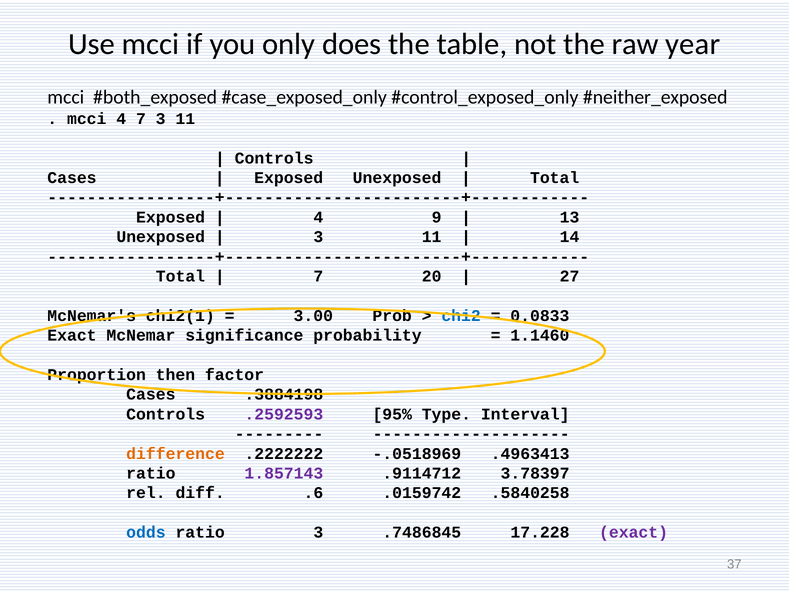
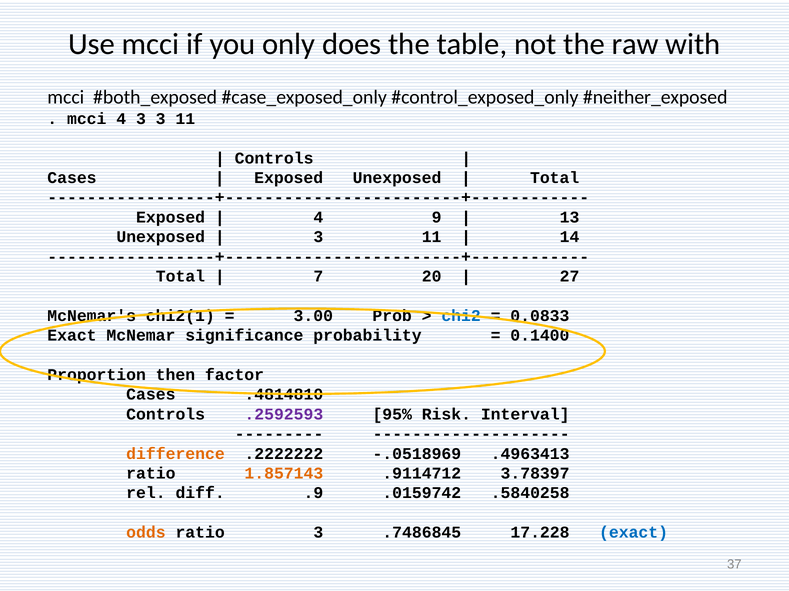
year: year -> with (693, 44)
4 7: 7 -> 3 (141, 119)
1.1460: 1.1460 -> 0.1400 (540, 336)
.3884198: .3884198 -> .4814810 (284, 395)
Type: Type -> Risk (446, 415)
1.857143 colour: purple -> orange (284, 474)
.6: .6 -> .9 (313, 494)
odds colour: blue -> orange (146, 533)
exact colour: purple -> blue (634, 533)
